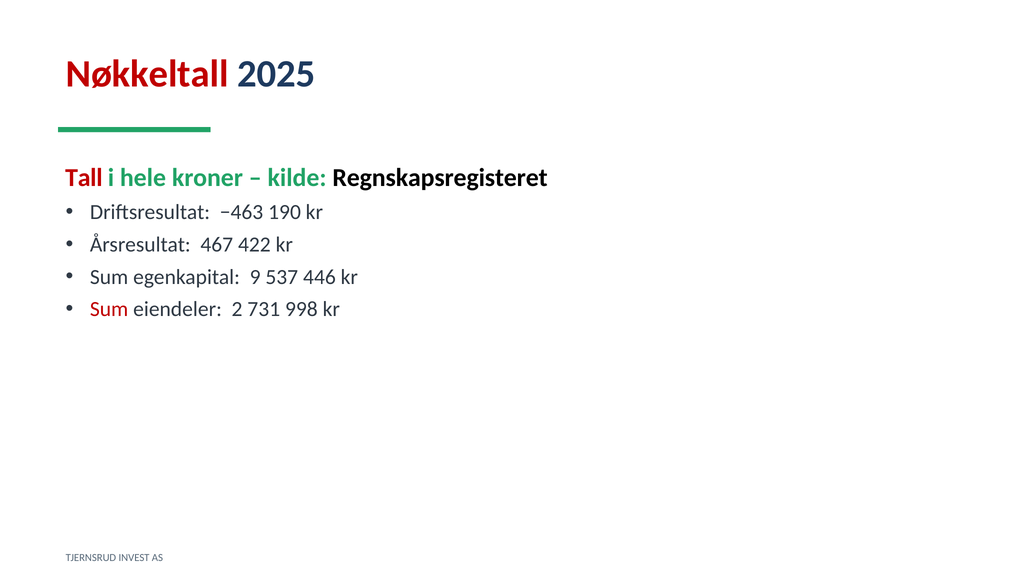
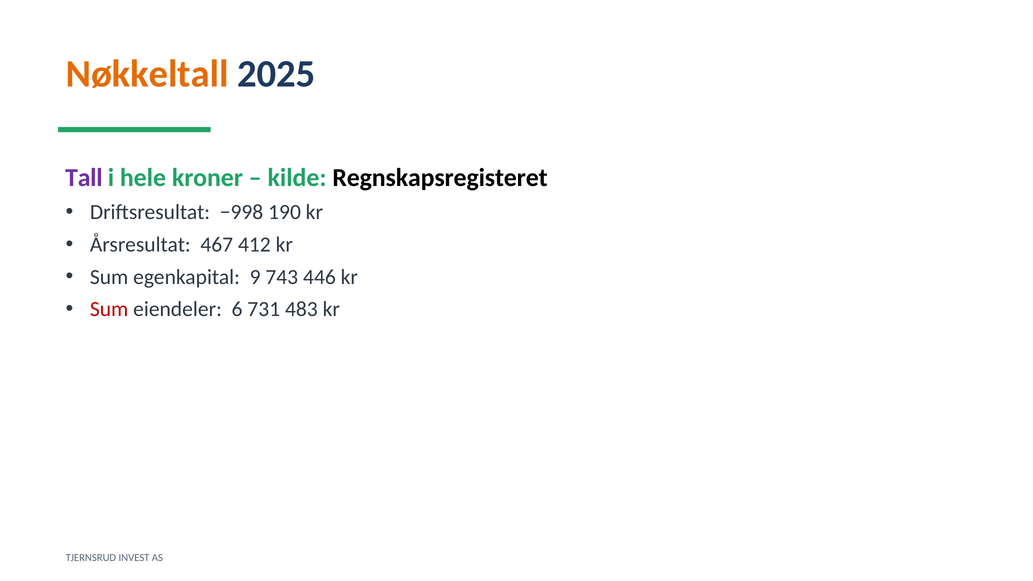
Nøkkeltall colour: red -> orange (147, 74)
Tall colour: red -> purple (84, 178)
−463: −463 -> −998 (242, 212)
422: 422 -> 412 (254, 245)
537: 537 -> 743 (282, 277)
2: 2 -> 6 (237, 309)
998: 998 -> 483 (301, 309)
